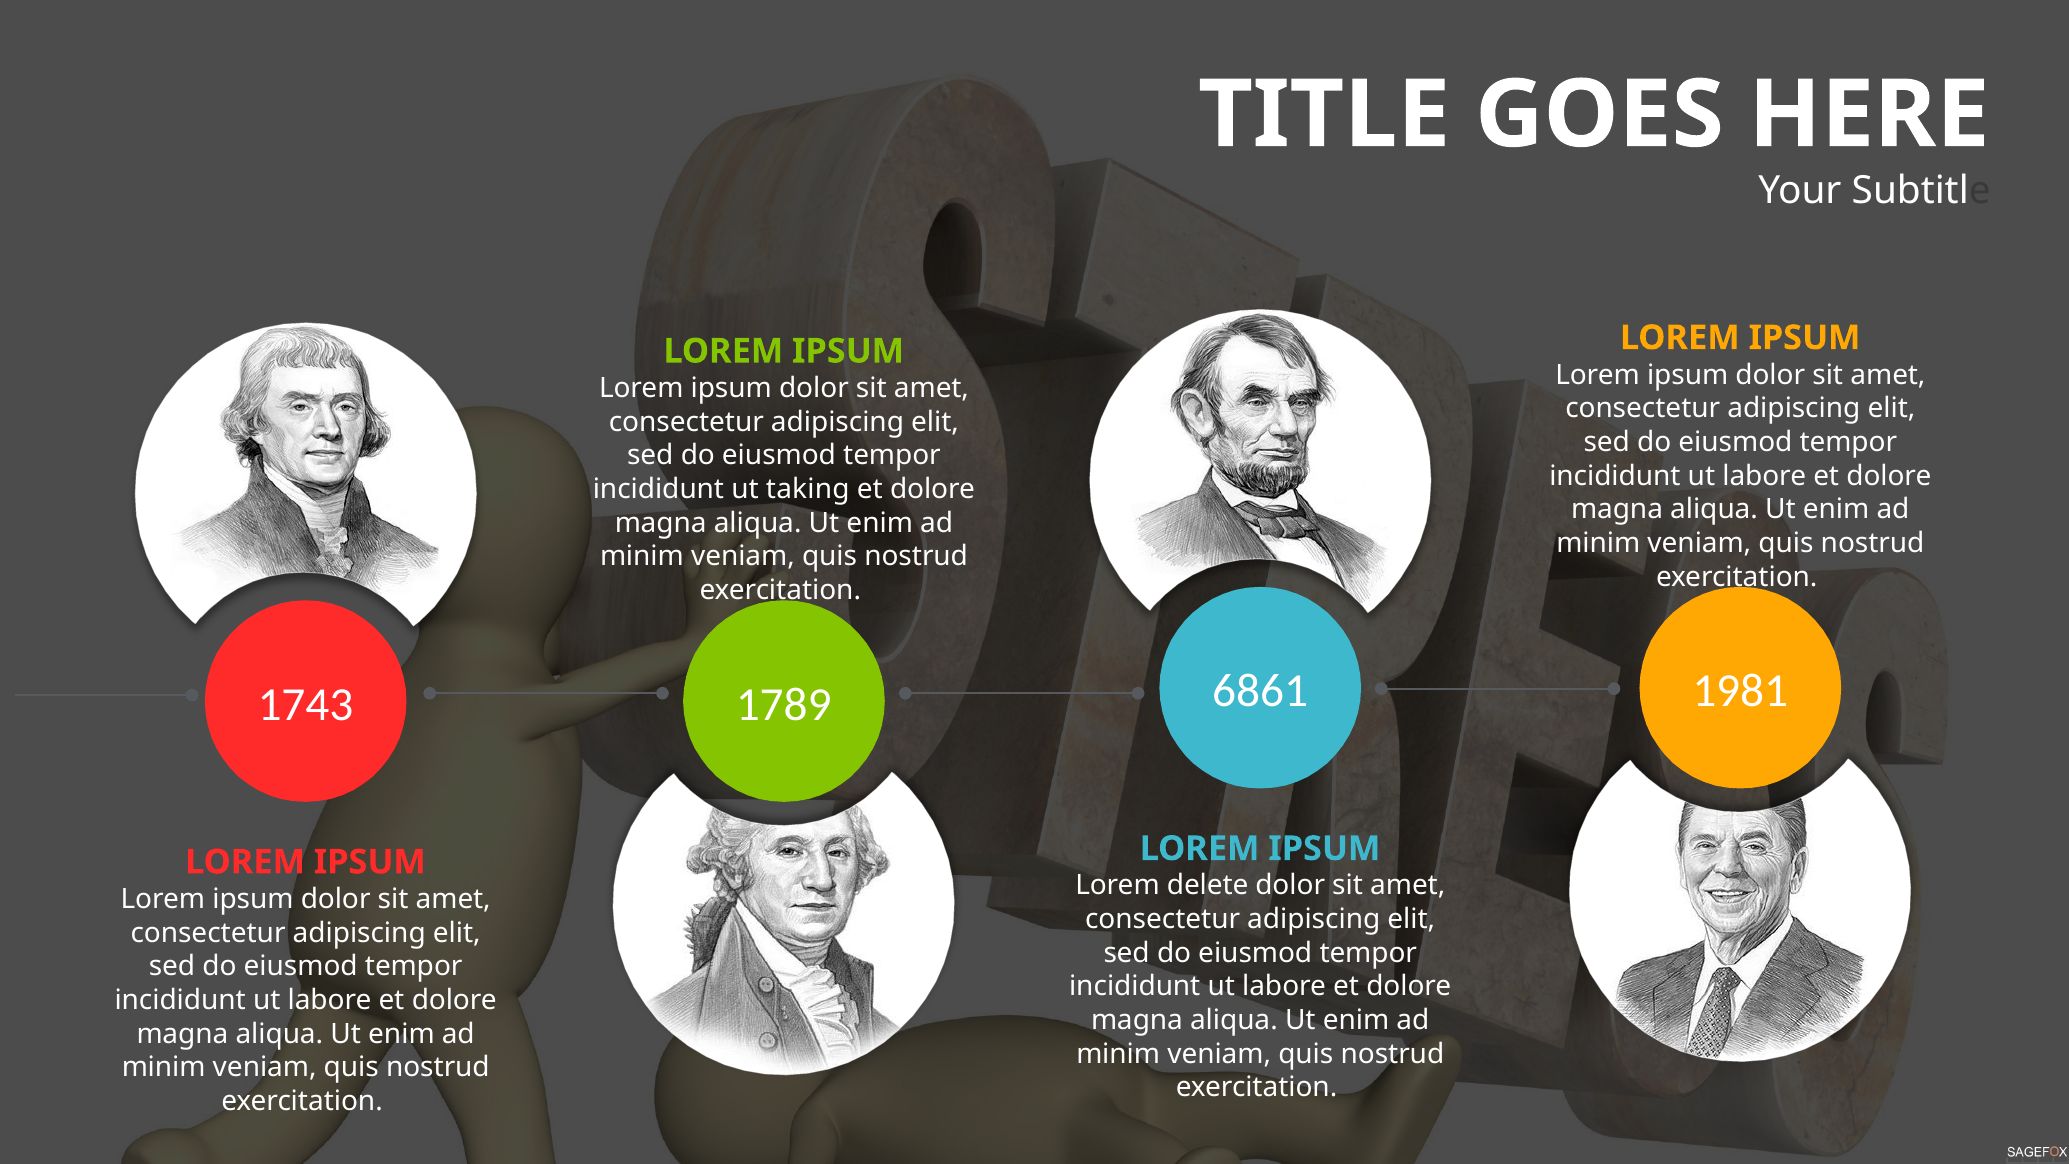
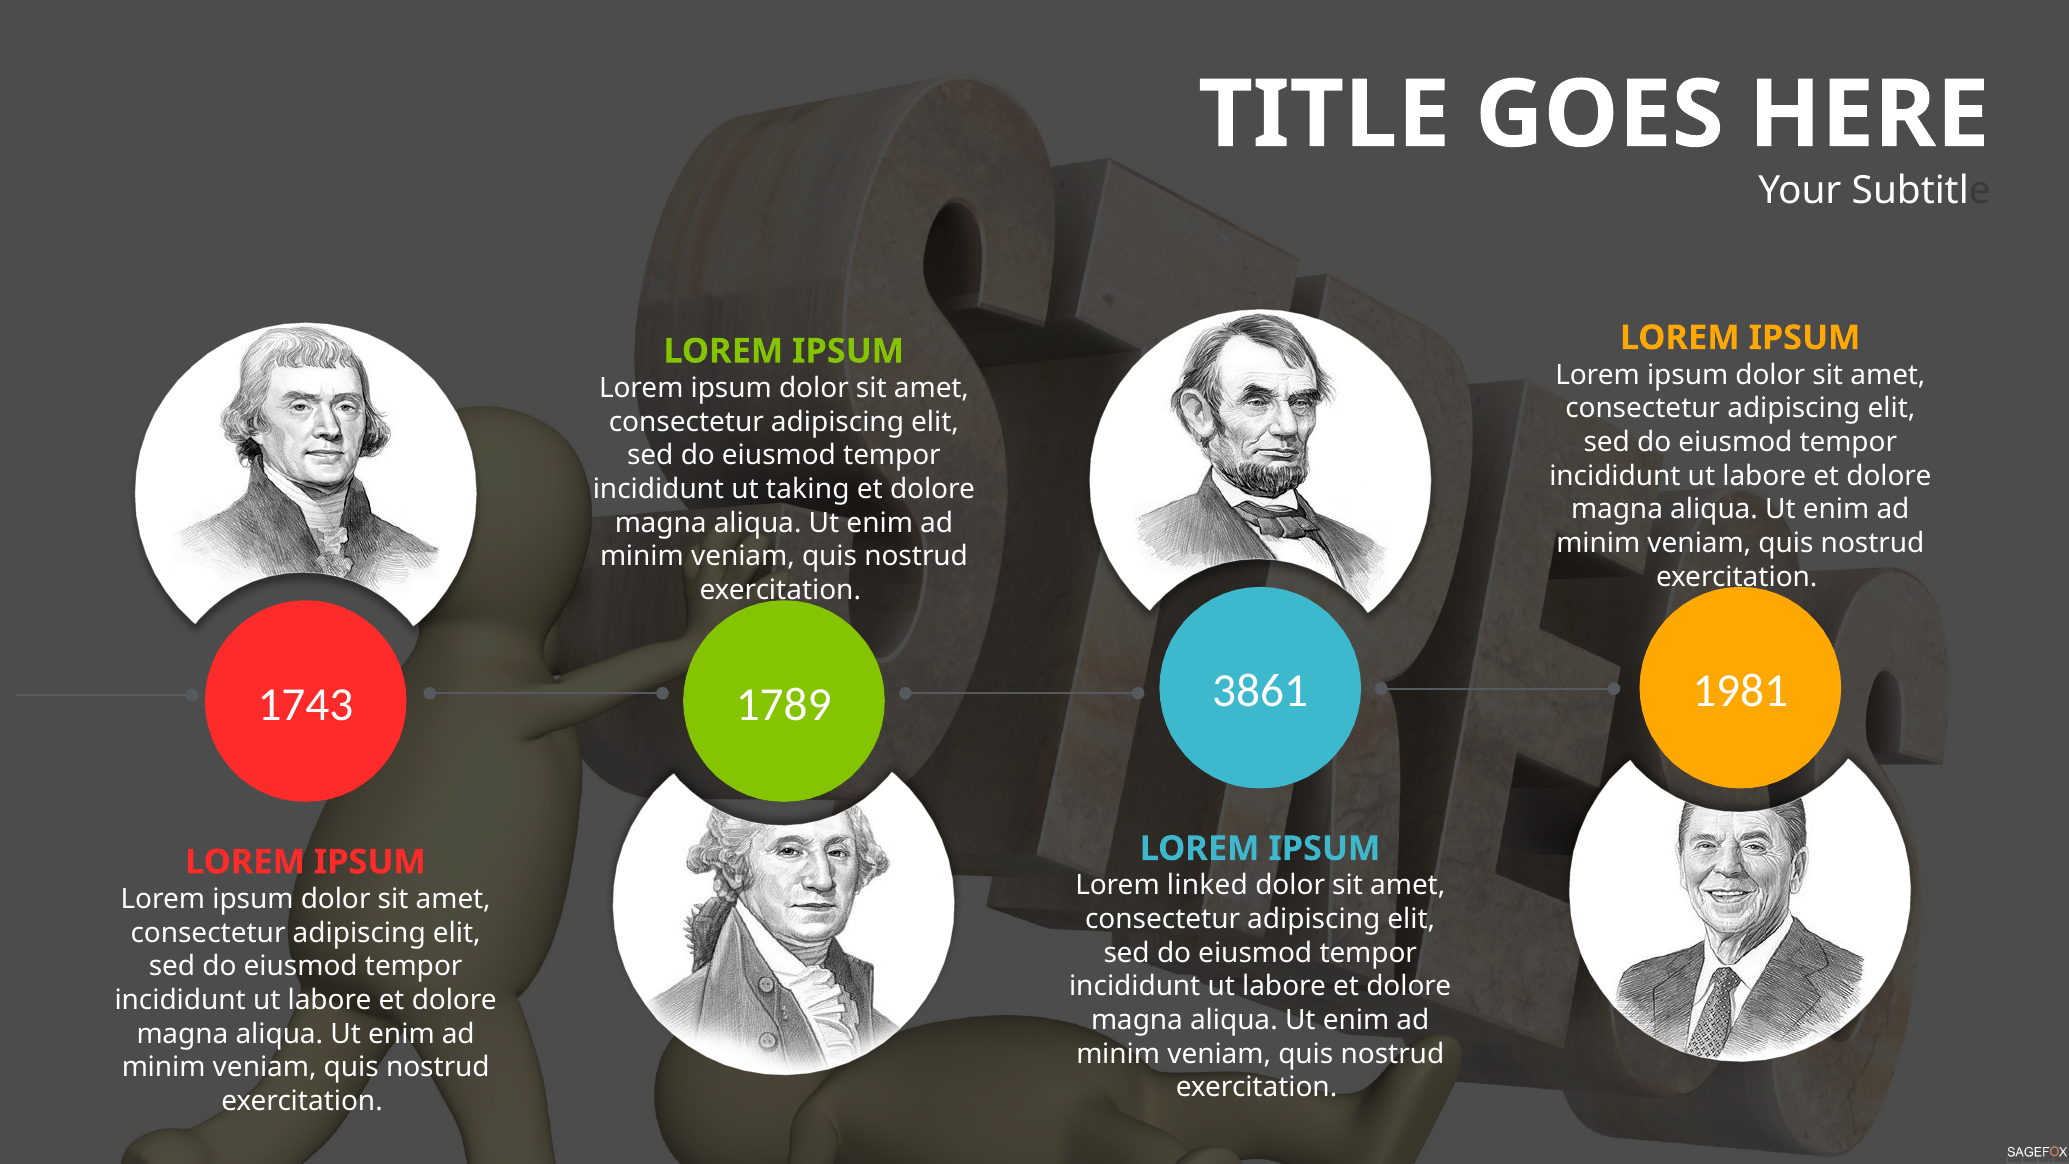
6861: 6861 -> 3861 (1260, 691)
delete: delete -> linked (1207, 886)
